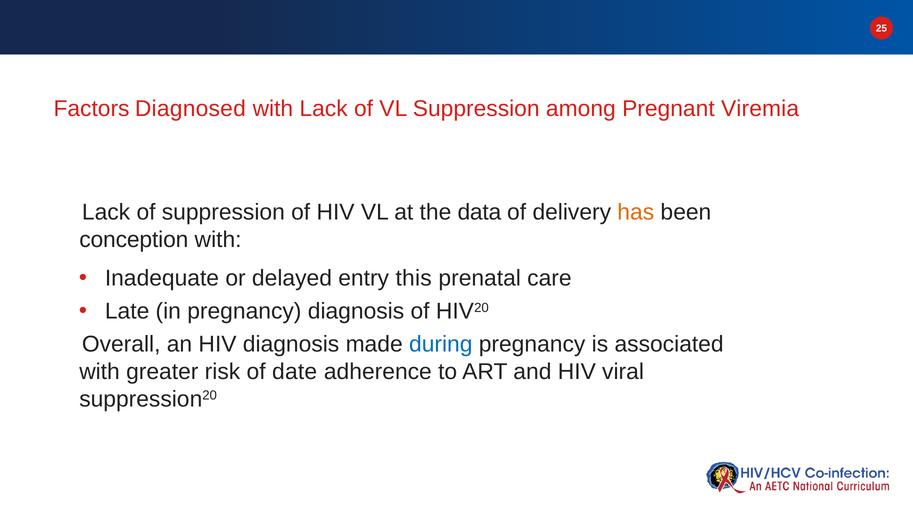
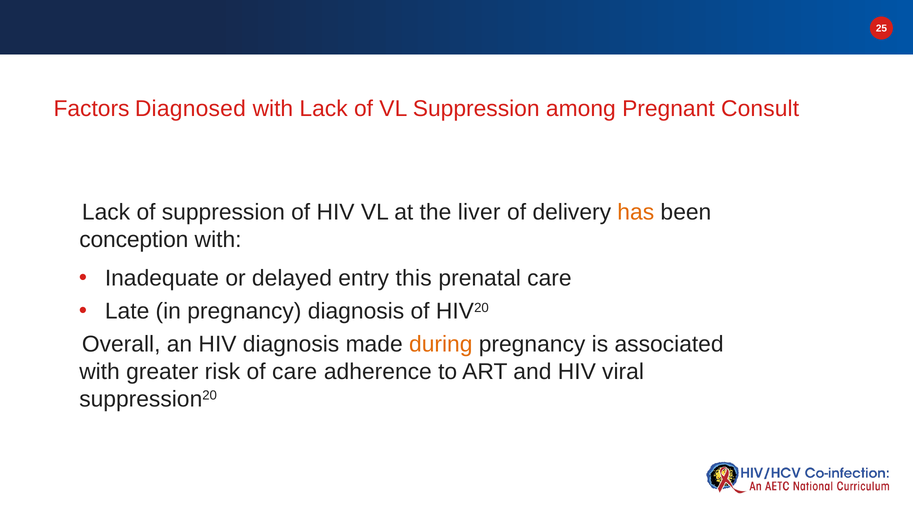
Viremia: Viremia -> Consult (760, 109)
data: data -> liver (479, 212)
during colour: blue -> orange (441, 345)
of date: date -> care (295, 372)
